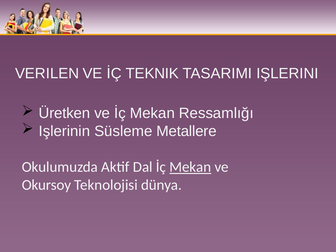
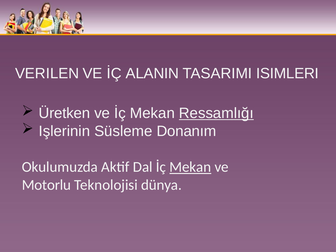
TEKNIK: TEKNIK -> ALANIN (152, 73)
IŞLERINI: IŞLERINI -> ISIMLERI (287, 73)
Ressamlığı underline: none -> present (216, 113)
Metallere: Metallere -> Donanım (186, 131)
Okursoy: Okursoy -> Motorlu (46, 185)
